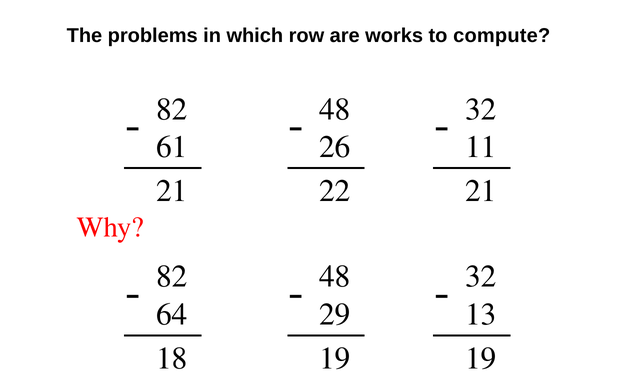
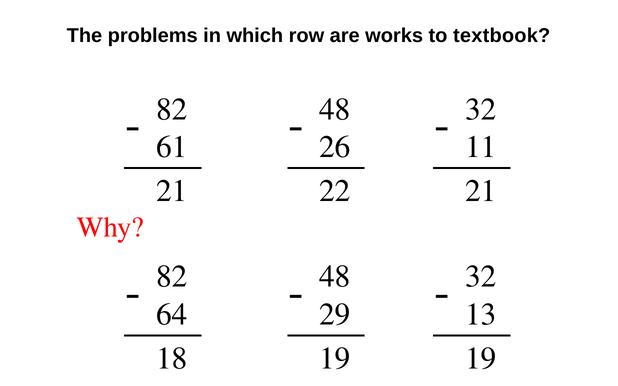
compute: compute -> textbook (502, 36)
